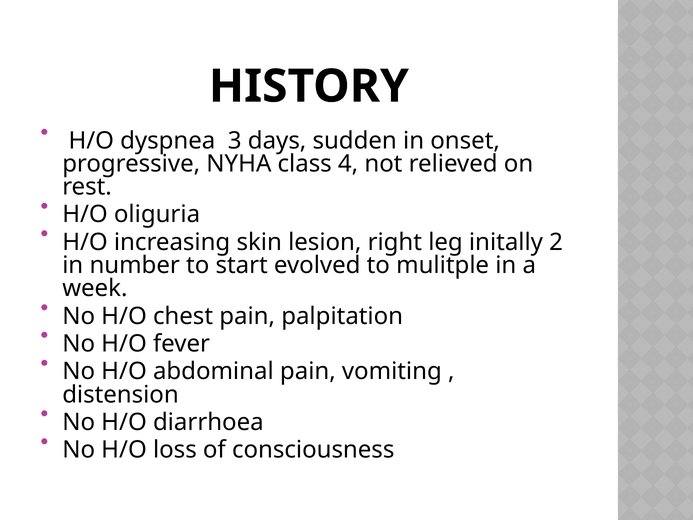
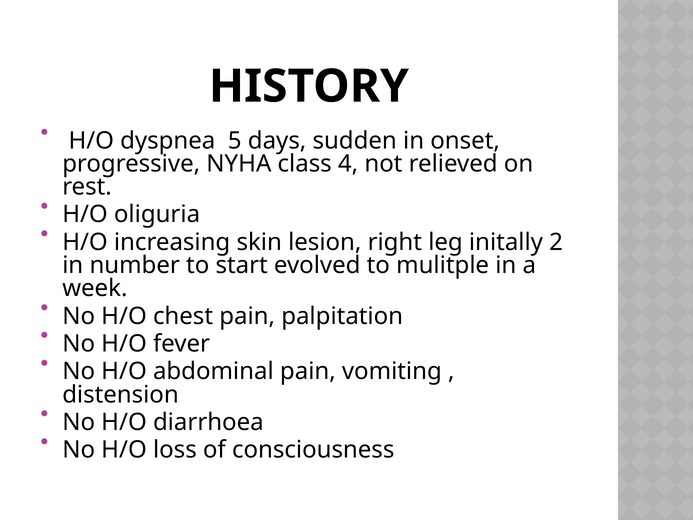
3: 3 -> 5 (235, 141)
